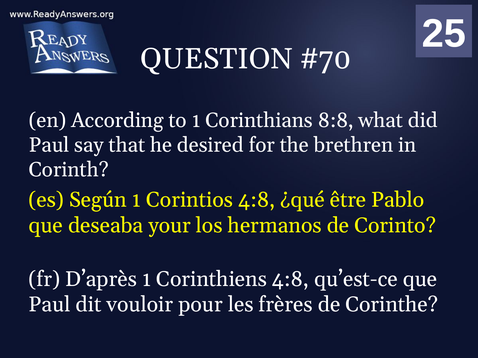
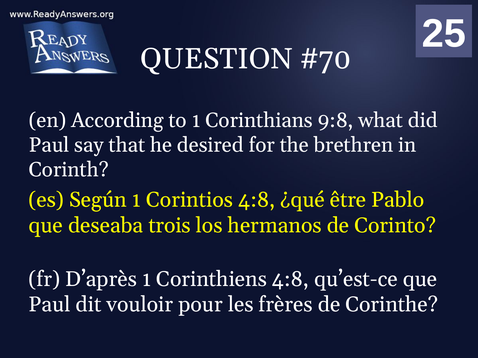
8:8: 8:8 -> 9:8 (336, 120)
your: your -> trois (170, 226)
